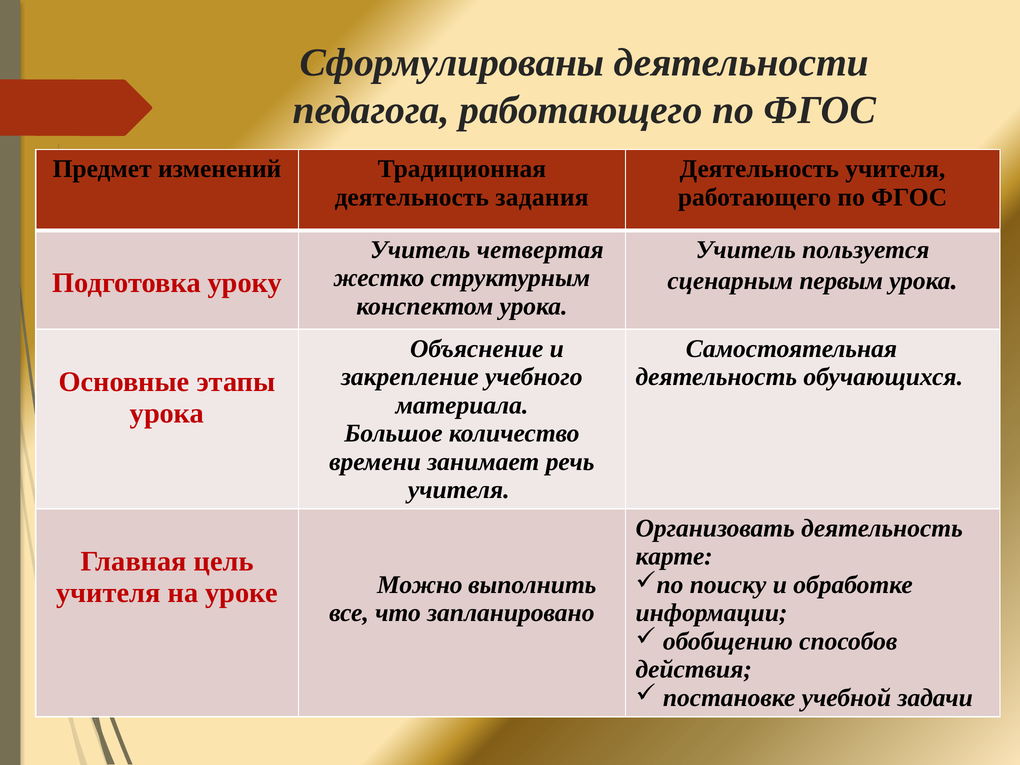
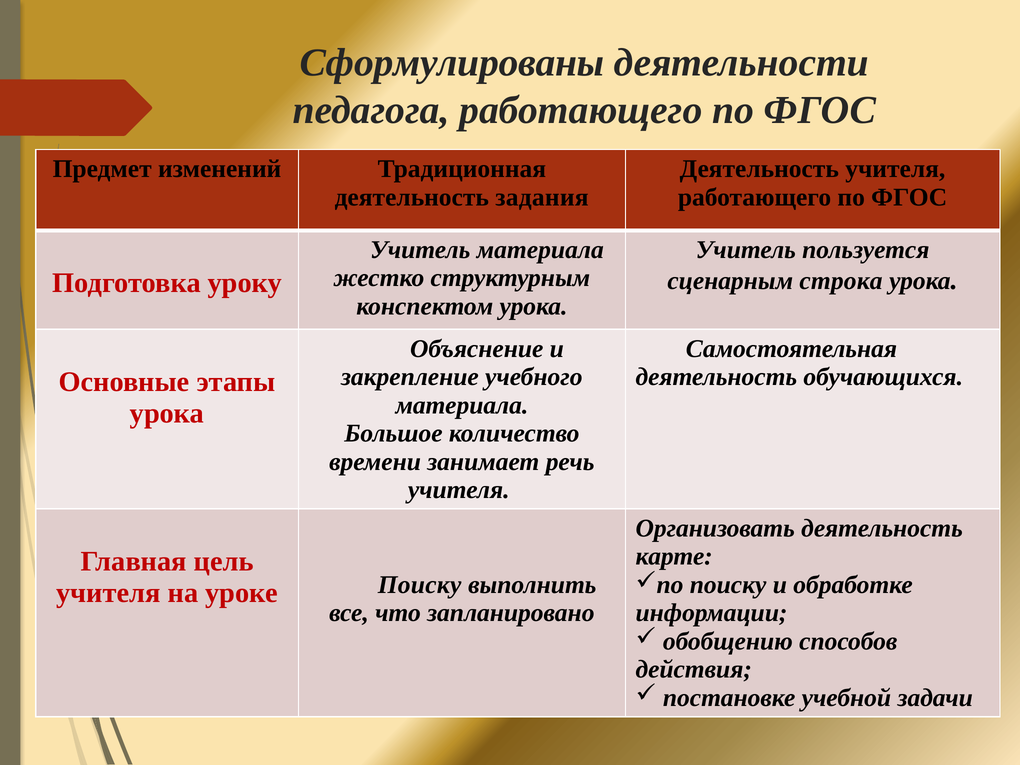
Учитель четвертая: четвертая -> материала (540, 250)
первым: первым -> строка (841, 281)
уроке Можно: Можно -> Поиску (420, 585)
